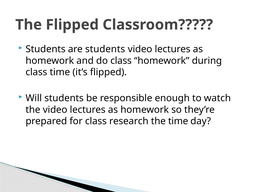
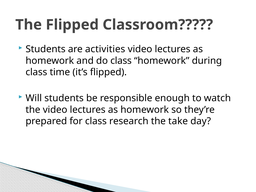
are students: students -> activities (105, 49)
the time: time -> take (178, 121)
